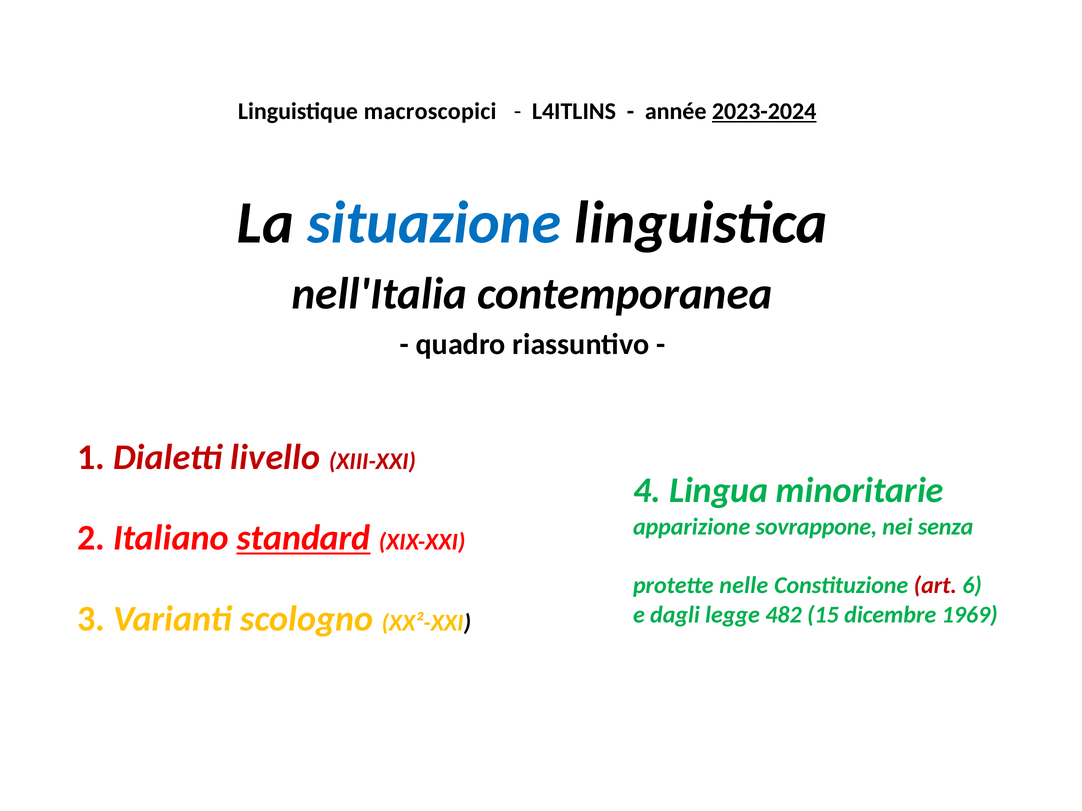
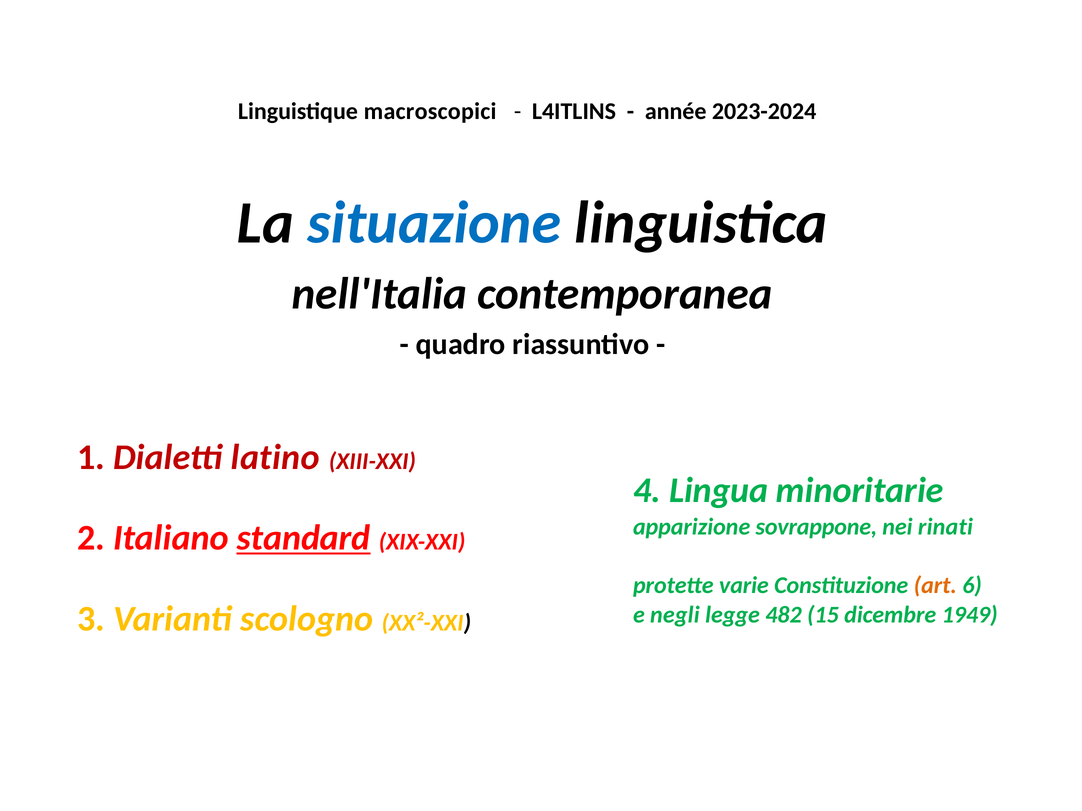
2023-2024 underline: present -> none (764, 112)
livello: livello -> latino (275, 457)
senza: senza -> rinati (945, 527)
nelle: nelle -> varie (744, 586)
art colour: red -> orange (935, 586)
dagli: dagli -> negli (675, 615)
1969: 1969 -> 1949 (970, 615)
